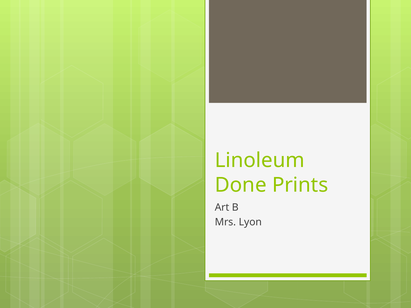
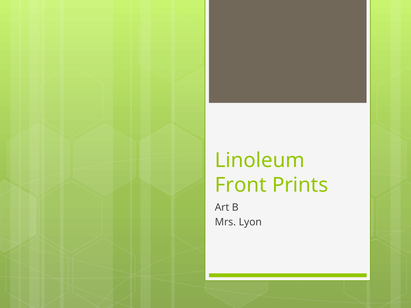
Done: Done -> Front (241, 185)
